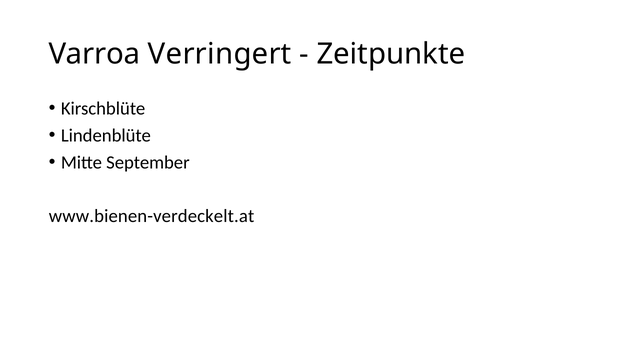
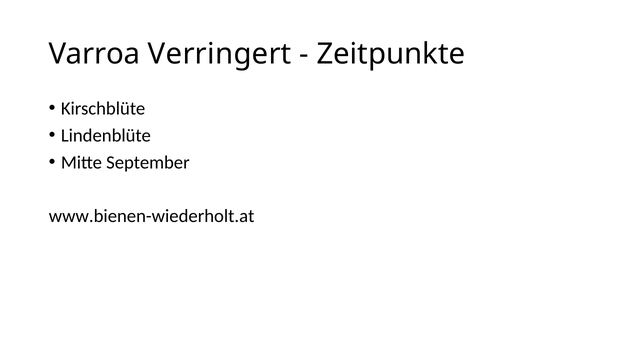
www.bienen-verdeckelt.at: www.bienen-verdeckelt.at -> www.bienen-wiederholt.at (152, 216)
